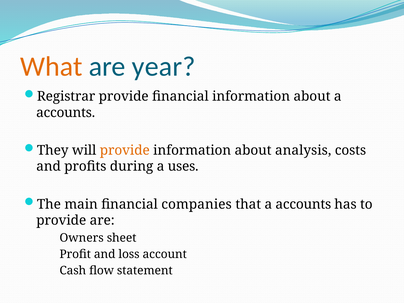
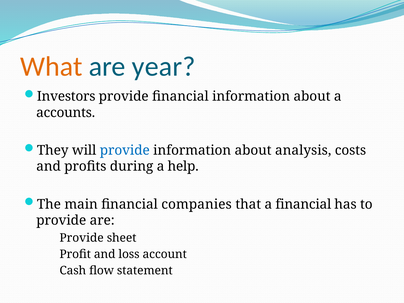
Registrar: Registrar -> Investors (66, 97)
provide colour: orange -> blue (125, 150)
uses: uses -> help (183, 167)
that a accounts: accounts -> financial (303, 204)
Owners: Owners -> Provide (82, 238)
